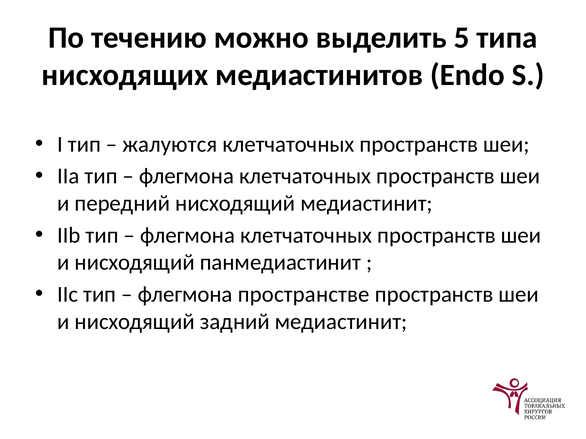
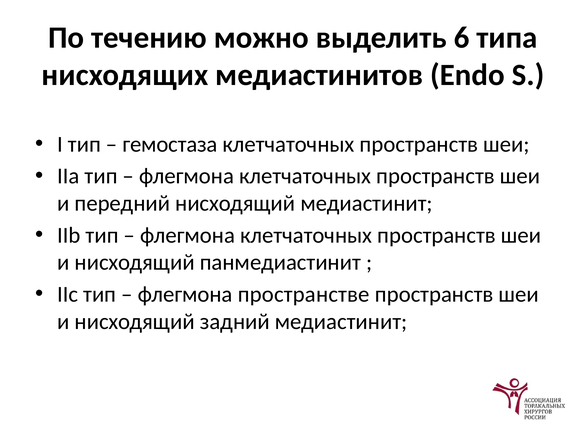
5: 5 -> 6 (462, 38)
жалуются: жалуются -> гемостаза (170, 144)
